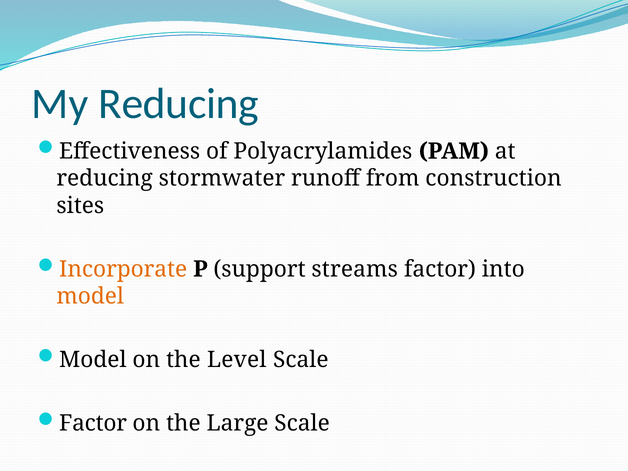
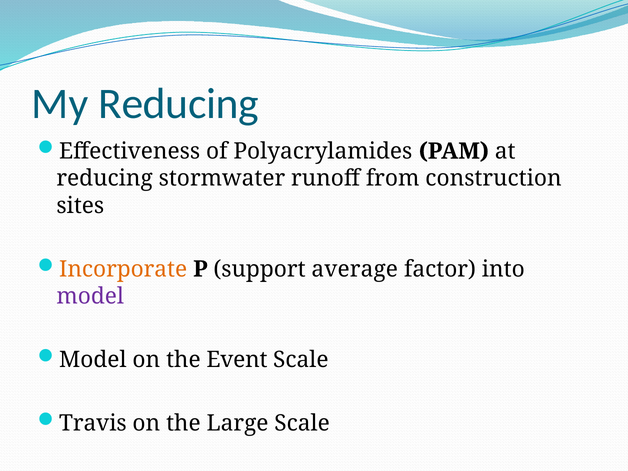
streams: streams -> average (355, 269)
model colour: orange -> purple (90, 296)
Level: Level -> Event (237, 360)
Factor: Factor -> Travis (93, 423)
